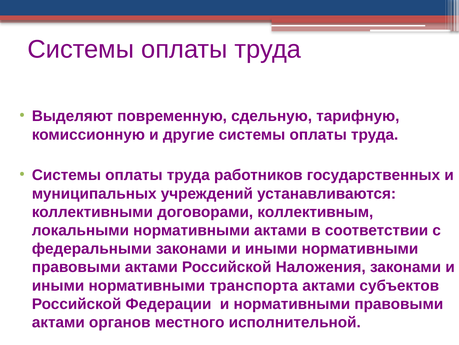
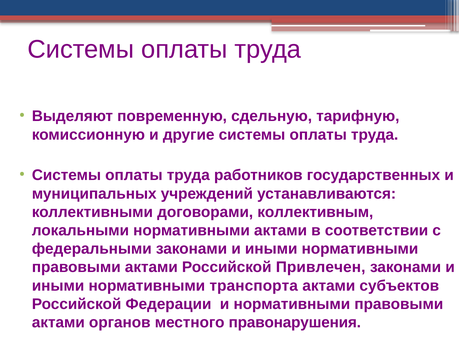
Наложения: Наложения -> Привлечен (321, 267)
исполнительной: исполнительной -> правонарушения (295, 322)
